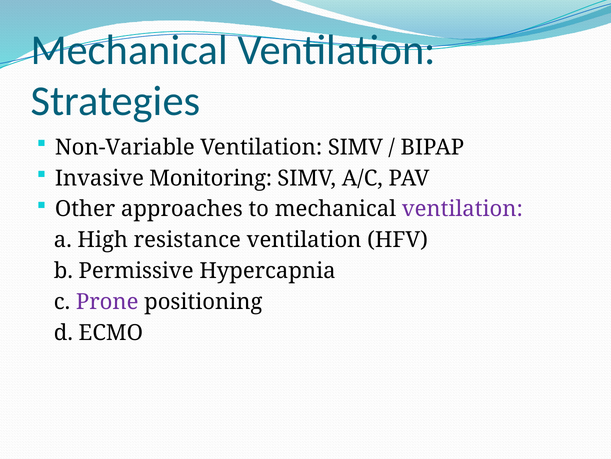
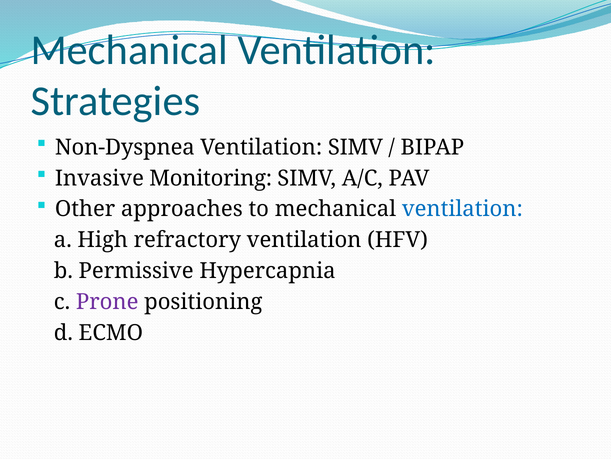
Non-Variable: Non-Variable -> Non-Dyspnea (125, 147)
ventilation colour: purple -> blue (462, 209)
resistance: resistance -> refractory (187, 240)
